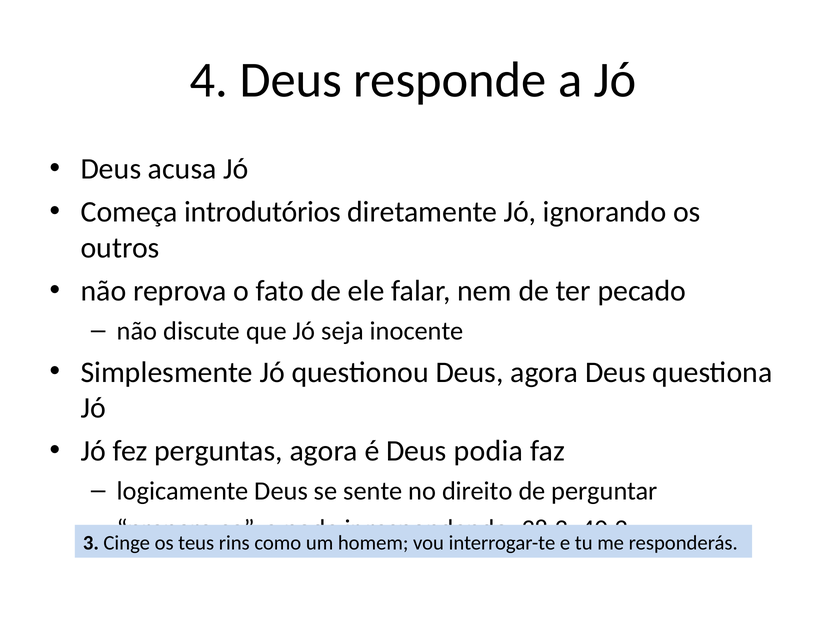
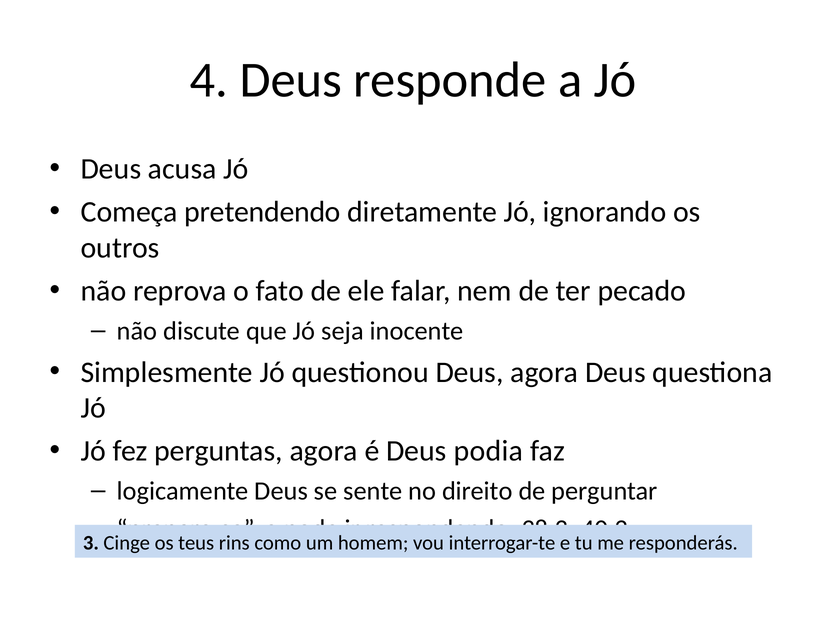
introdutórios: introdutórios -> pretendendo (263, 212)
